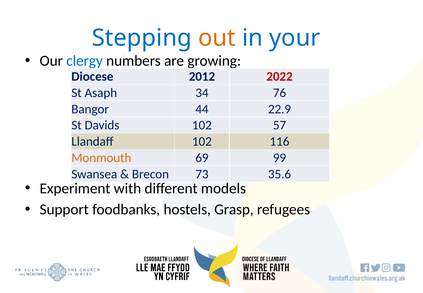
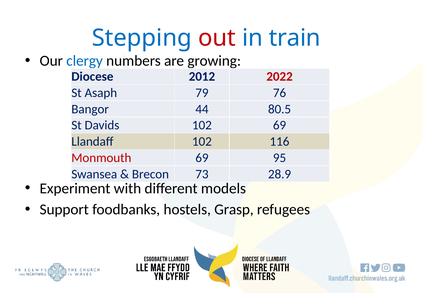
out colour: orange -> red (217, 38)
your: your -> train (295, 38)
34: 34 -> 79 (202, 93)
22.9: 22.9 -> 80.5 (280, 109)
102 57: 57 -> 69 (280, 125)
Monmouth colour: orange -> red (101, 158)
99: 99 -> 95 (280, 158)
35.6: 35.6 -> 28.9 (280, 174)
